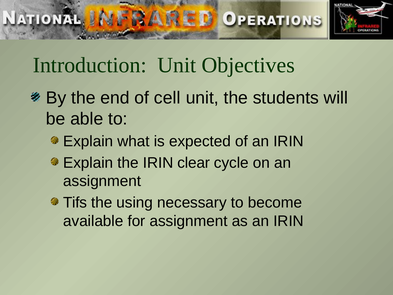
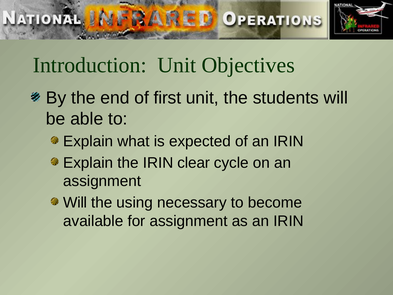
cell: cell -> first (167, 98)
Tifs: Tifs -> Will (75, 202)
